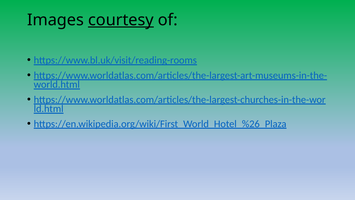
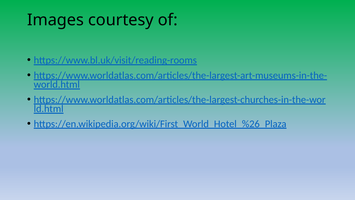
courtesy underline: present -> none (121, 20)
